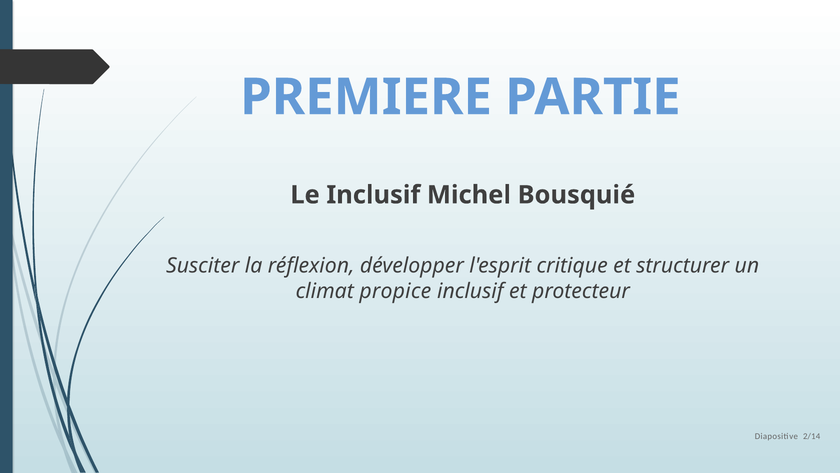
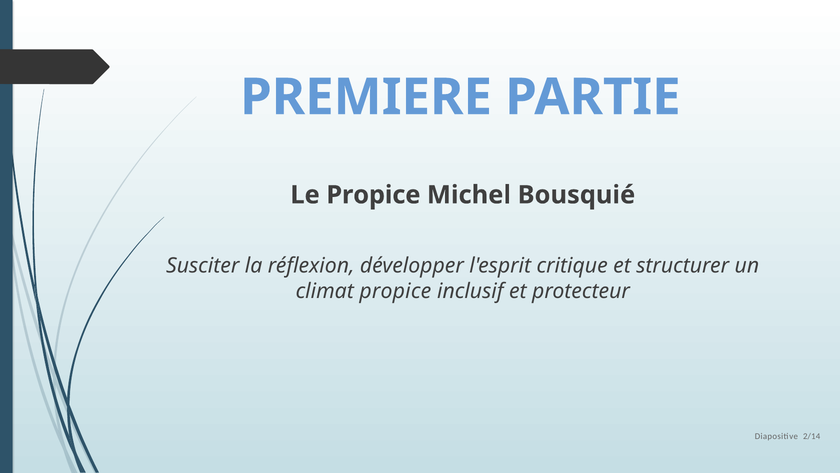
Le Inclusif: Inclusif -> Propice (373, 195)
